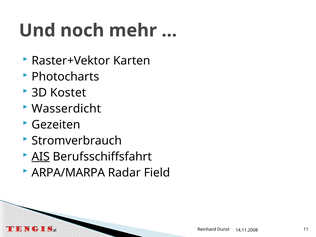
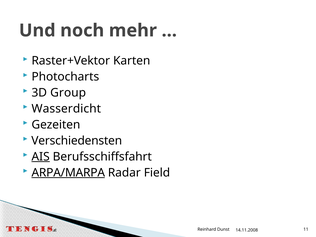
Kostet: Kostet -> Group (68, 93)
Stromverbrauch: Stromverbrauch -> Verschiedensten (77, 141)
ARPA/MARPA underline: none -> present (68, 173)
